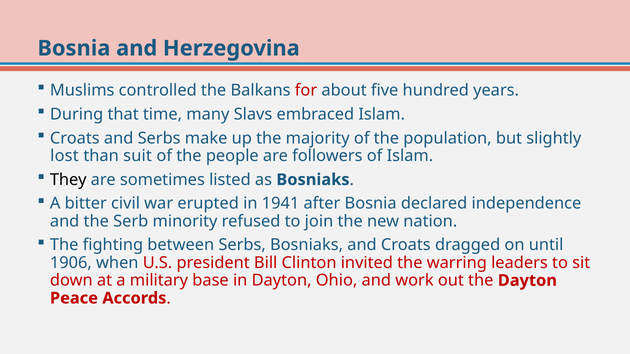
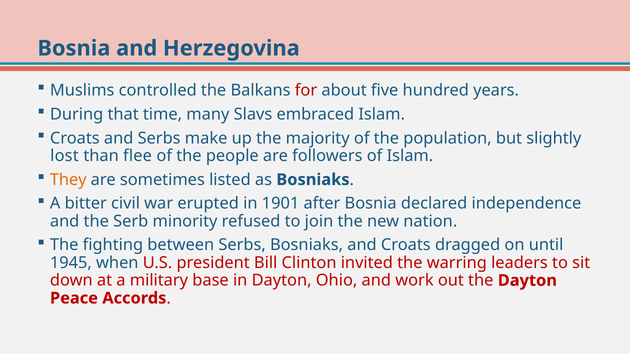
suit: suit -> flee (138, 156)
They colour: black -> orange (68, 180)
1941: 1941 -> 1901 (281, 204)
1906: 1906 -> 1945 (71, 263)
